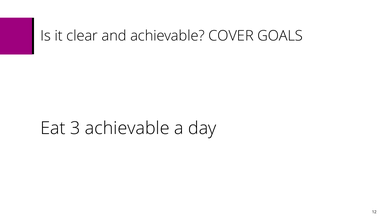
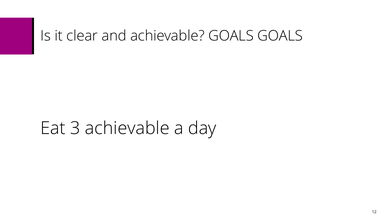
achievable COVER: COVER -> GOALS (231, 36)
